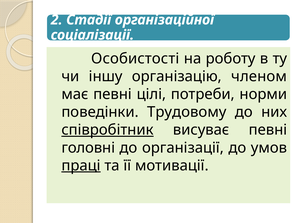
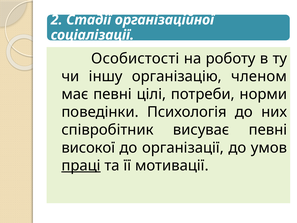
Трудовому: Трудовому -> Психологія (187, 112)
співробітник underline: present -> none (108, 130)
головні: головні -> високої (88, 148)
